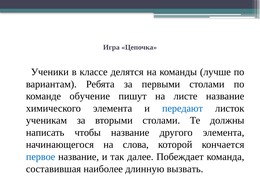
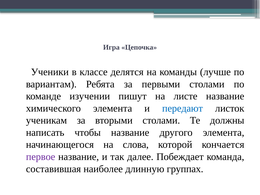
обучение: обучение -> изучении (90, 96)
первое colour: blue -> purple (41, 157)
вызвать: вызвать -> группах (185, 169)
